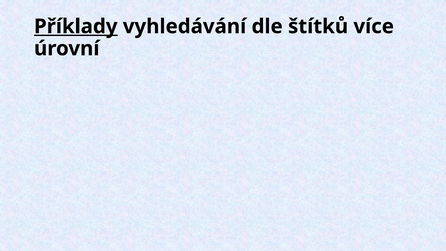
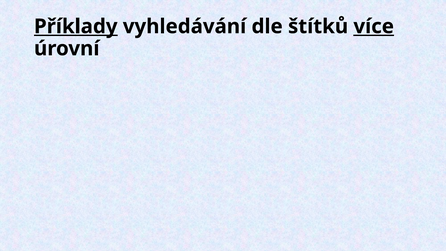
více underline: none -> present (374, 26)
